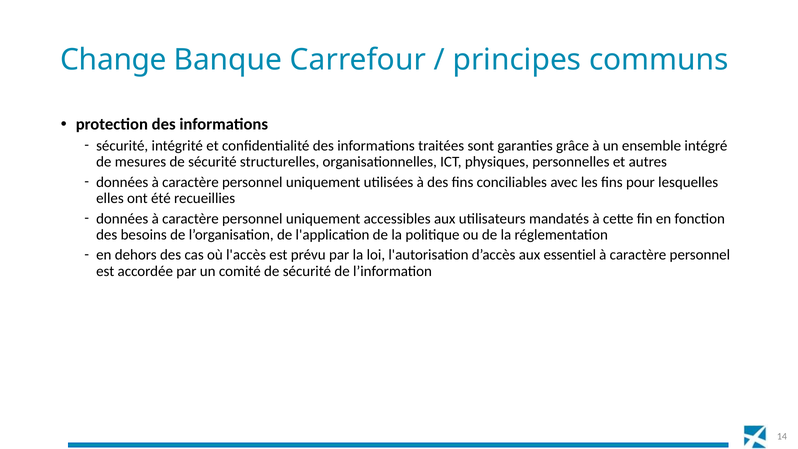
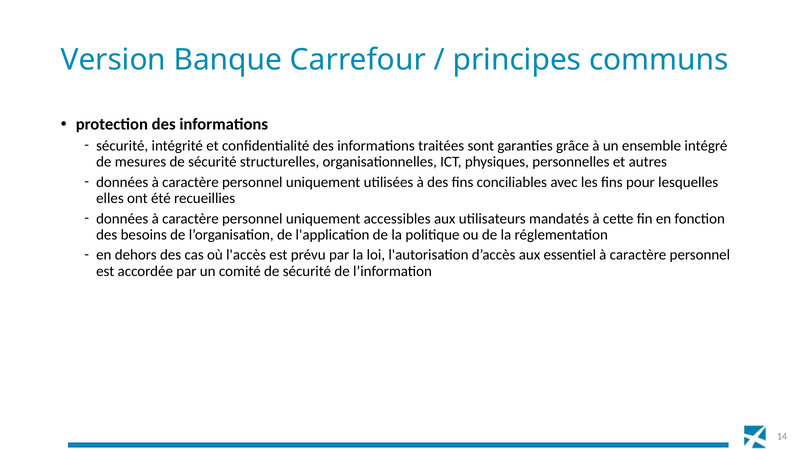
Change: Change -> Version (113, 60)
